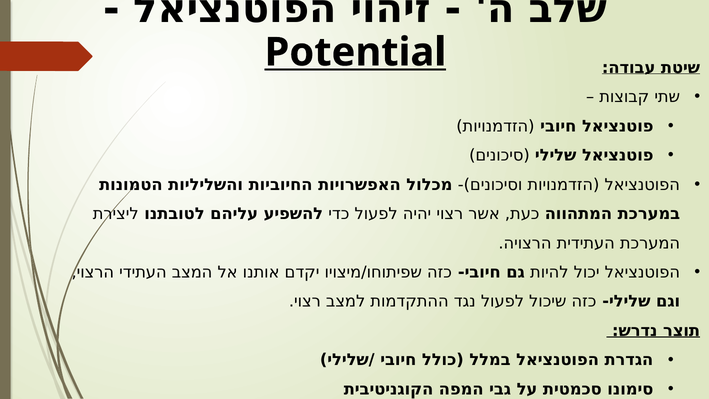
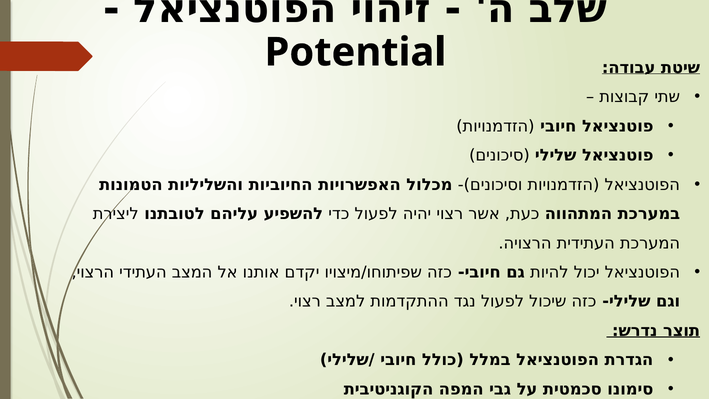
Potential underline: present -> none (355, 52)
